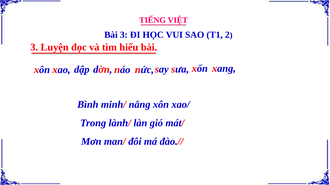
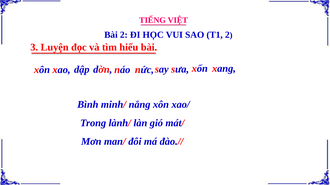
Bài 3: 3 -> 2 (124, 35)
